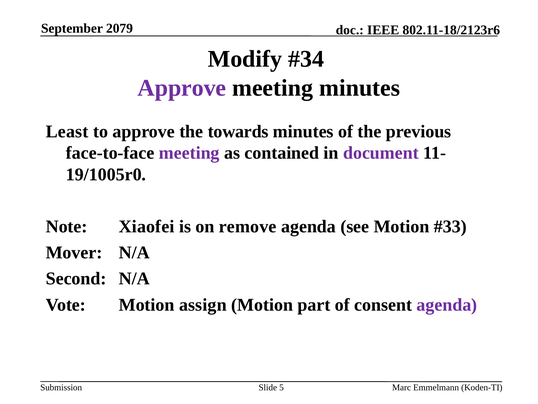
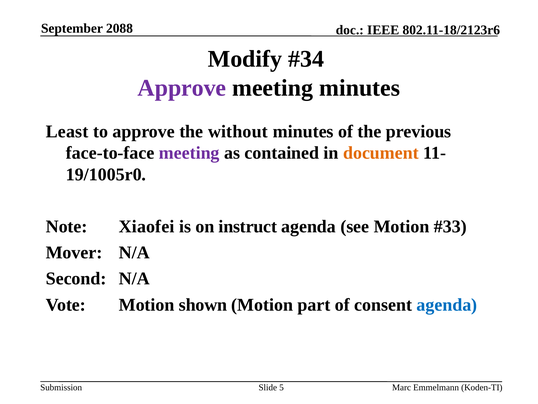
2079: 2079 -> 2088 (119, 29)
towards: towards -> without (238, 131)
document colour: purple -> orange (381, 153)
remove: remove -> instruct (248, 226)
assign: assign -> shown (203, 304)
agenda colour: purple -> blue (447, 304)
